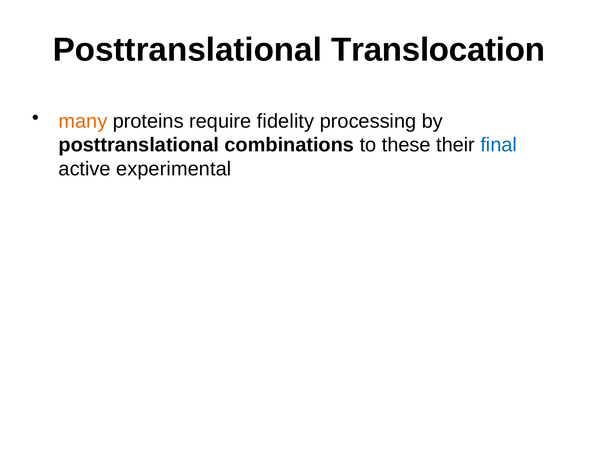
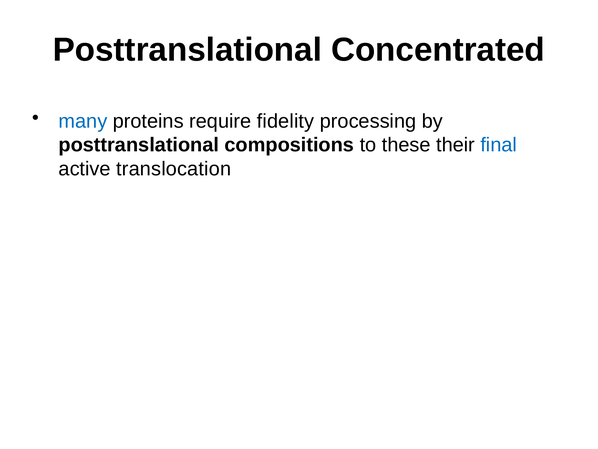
Translocation: Translocation -> Concentrated (438, 50)
many colour: orange -> blue (83, 121)
combinations: combinations -> compositions (289, 145)
experimental: experimental -> translocation (174, 169)
